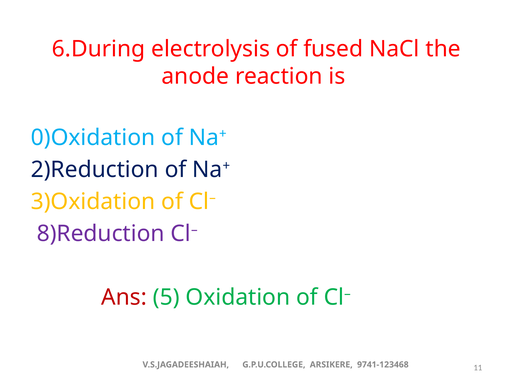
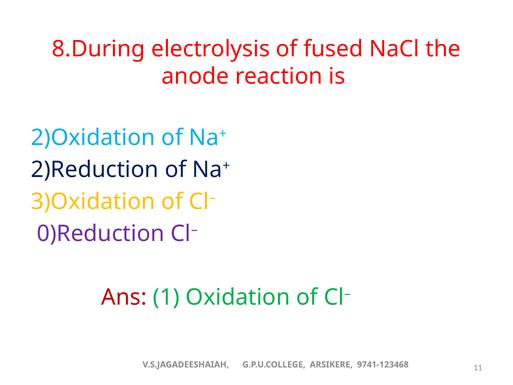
6.During: 6.During -> 8.During (99, 49)
0)Oxidation: 0)Oxidation -> 2)Oxidation (93, 138)
8)Reduction: 8)Reduction -> 0)Reduction (101, 233)
5: 5 -> 1 (166, 297)
